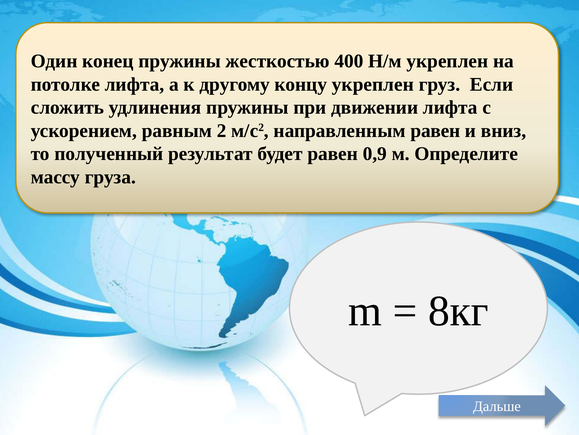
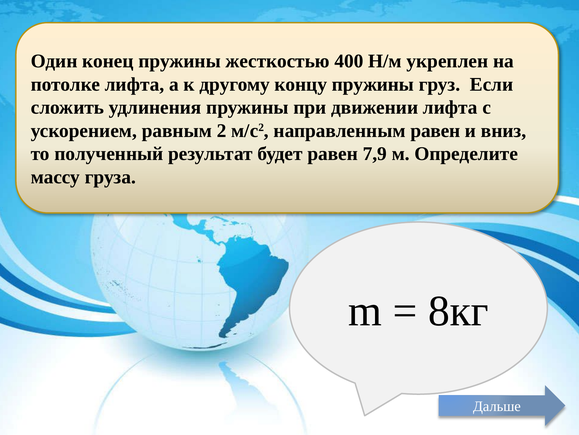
концу укреплен: укреплен -> пружины (373, 84)
0,9: 0,9 -> 7,9 (375, 154)
